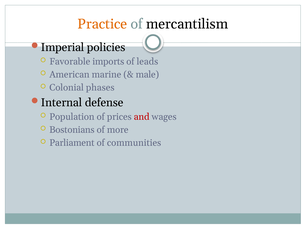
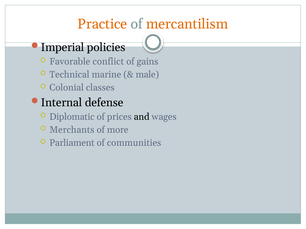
mercantilism colour: black -> orange (187, 24)
imports: imports -> conflict (108, 62)
leads: leads -> gains (147, 62)
American: American -> Technical (69, 75)
phases: phases -> classes (100, 88)
Population: Population -> Diplomatic (72, 117)
and colour: red -> black (142, 117)
Bostonians: Bostonians -> Merchants (72, 130)
